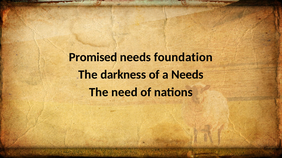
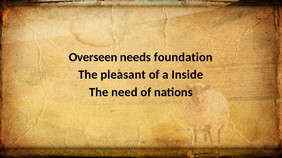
Promised: Promised -> Overseen (93, 57)
darkness: darkness -> pleasant (123, 75)
a Needs: Needs -> Inside (187, 75)
